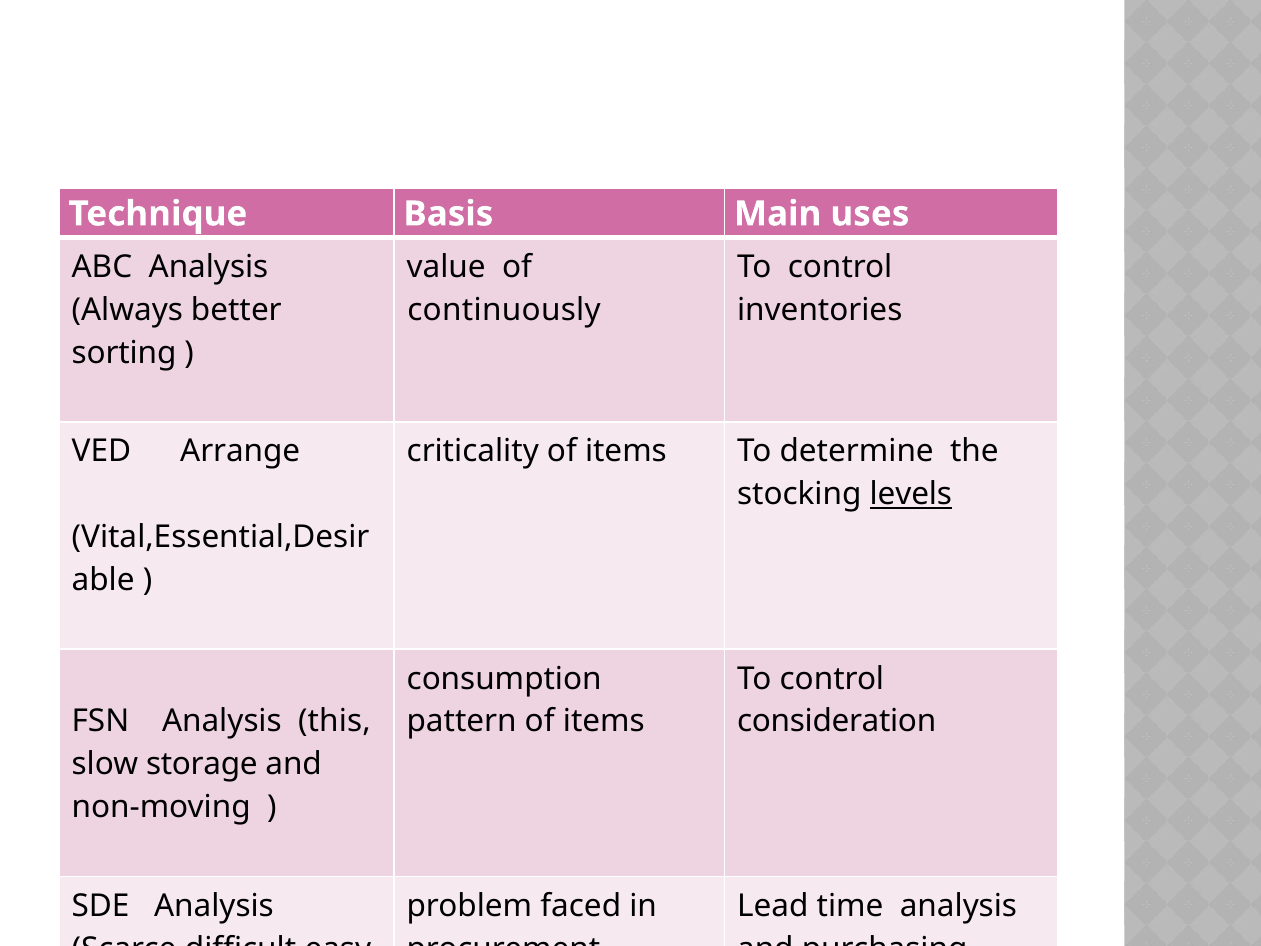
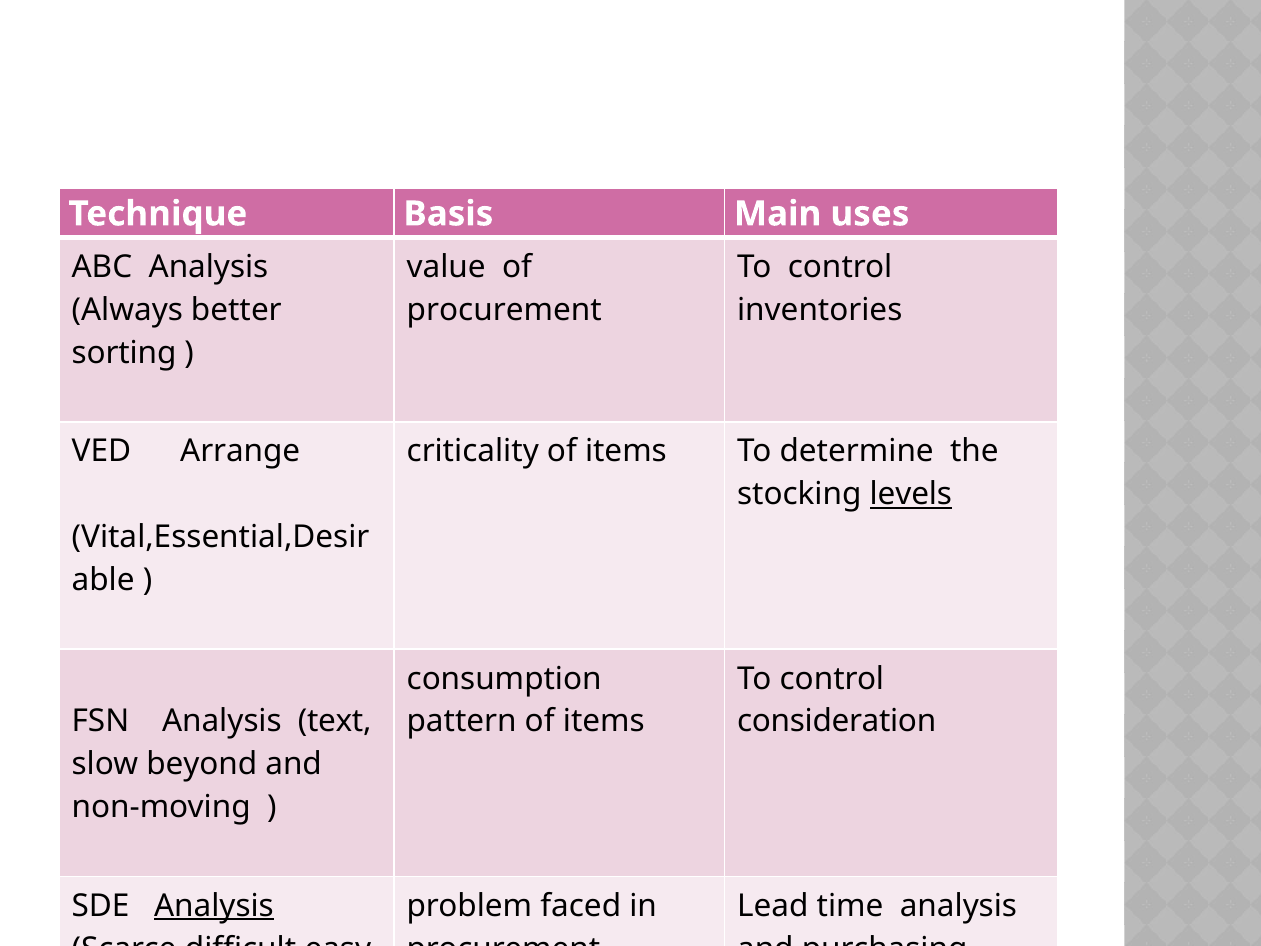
continuously: continuously -> procurement (504, 310)
this: this -> text (335, 721)
storage: storage -> beyond (202, 764)
Analysis underline: none -> present (214, 906)
